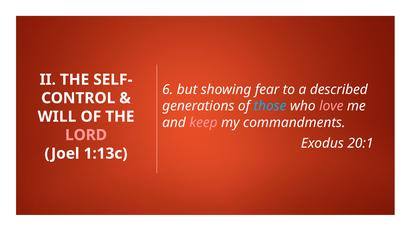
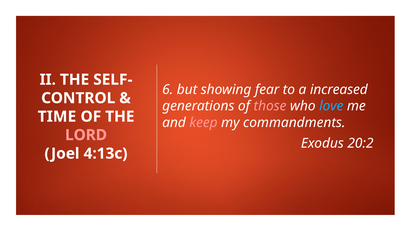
described: described -> increased (339, 90)
those colour: light blue -> pink (270, 106)
love colour: pink -> light blue (331, 106)
WILL: WILL -> TIME (57, 117)
20:1: 20:1 -> 20:2 (360, 143)
1:13c: 1:13c -> 4:13c (106, 154)
